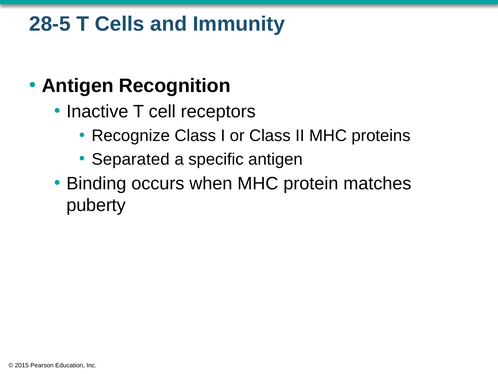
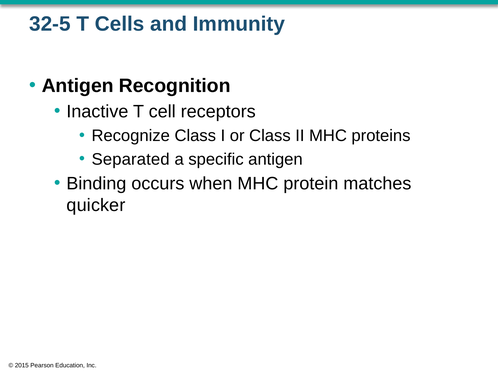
28-5: 28-5 -> 32-5 (50, 24)
puberty: puberty -> quicker (96, 205)
